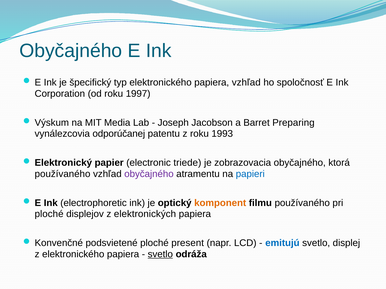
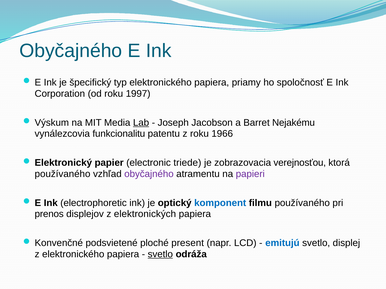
papiera vzhľad: vzhľad -> priamy (246, 83)
Lab underline: none -> present (141, 123)
Preparing: Preparing -> Nejakému (294, 123)
odporúčanej: odporúčanej -> funkcionalitu (119, 134)
1993: 1993 -> 1966 (222, 134)
zobrazovacia obyčajného: obyčajného -> verejnosťou (300, 163)
papieri colour: blue -> purple (250, 174)
komponent colour: orange -> blue (220, 203)
ploché: ploché -> prenos (49, 214)
